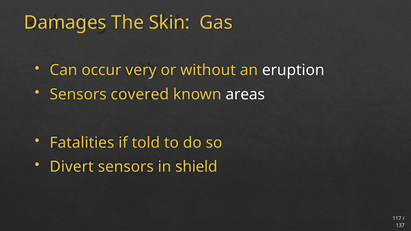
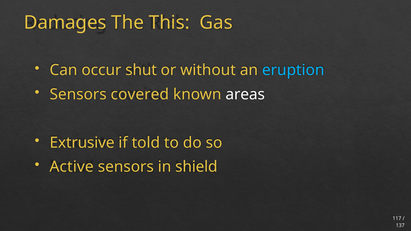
Skin: Skin -> This (169, 22)
very: very -> shut (141, 70)
eruption colour: white -> light blue (293, 70)
Fatalities: Fatalities -> Extrusive (82, 143)
Divert: Divert -> Active (72, 167)
